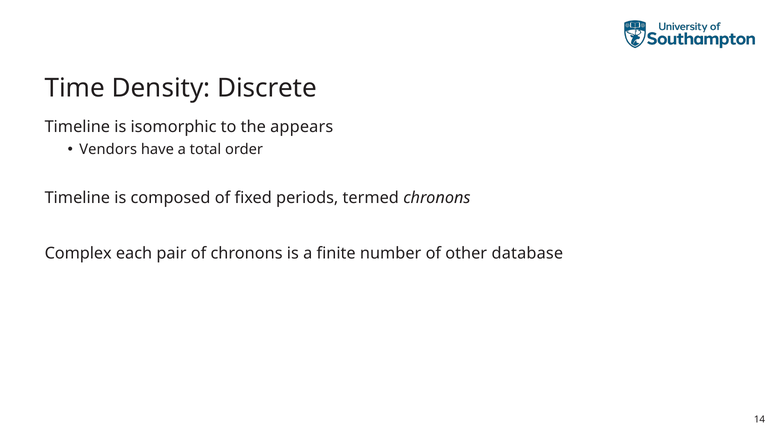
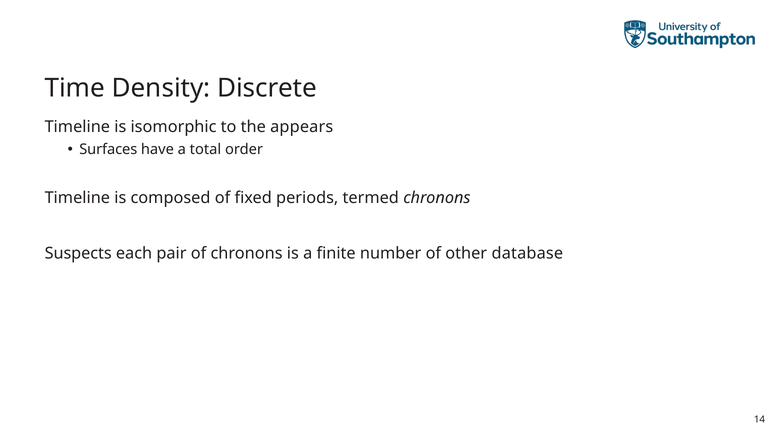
Vendors: Vendors -> Surfaces (108, 149)
Complex: Complex -> Suspects (78, 253)
